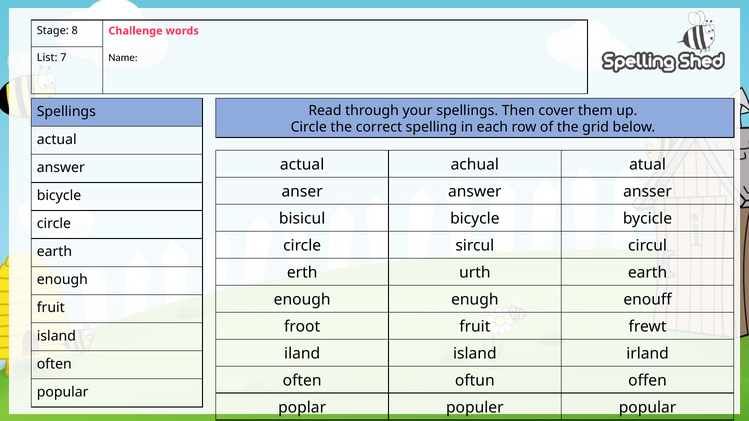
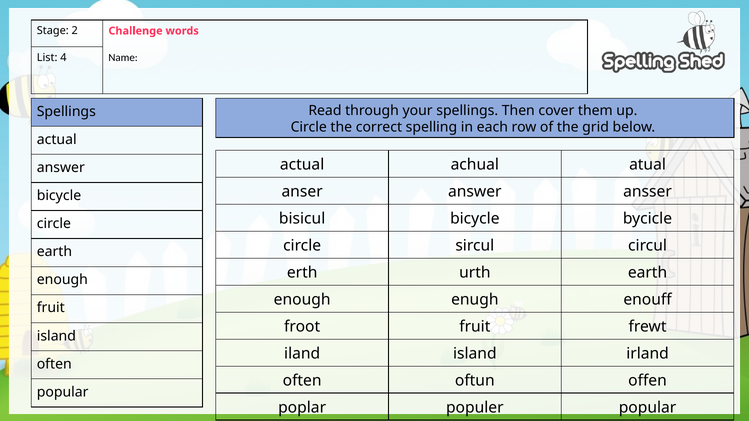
8: 8 -> 2 (75, 31)
7: 7 -> 4 (63, 58)
